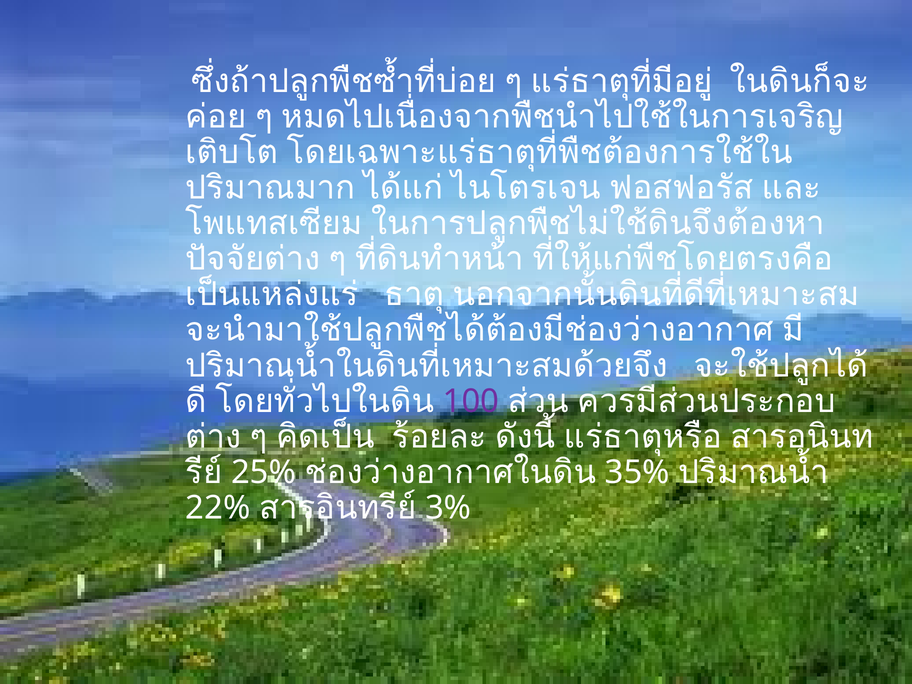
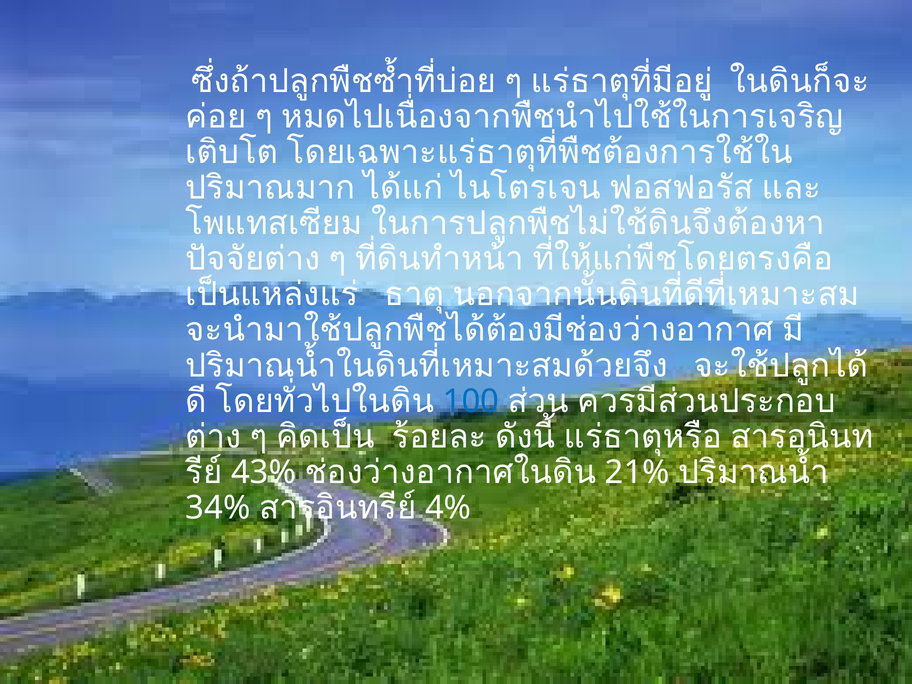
100 colour: purple -> blue (471, 401)
25%: 25% -> 43% (264, 472)
35%: 35% -> 21% (637, 472)
22%: 22% -> 34% (218, 508)
3%: 3% -> 4% (448, 508)
